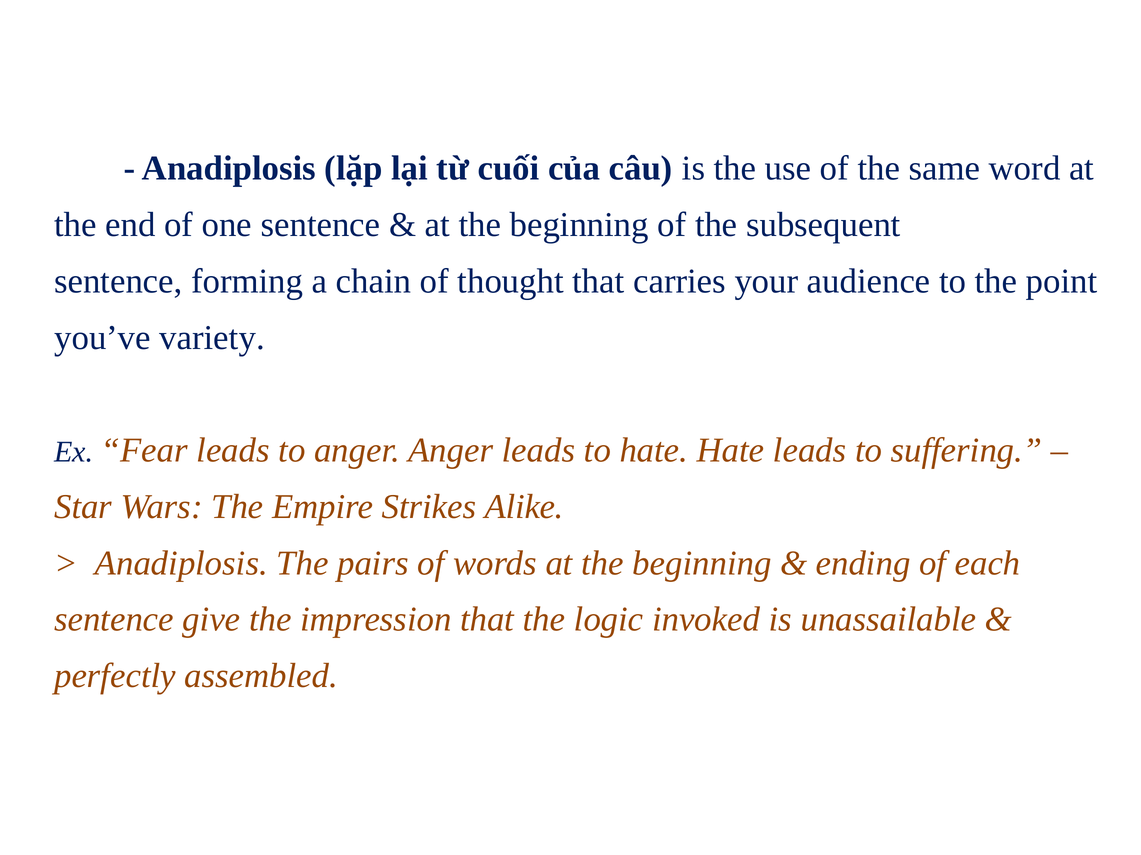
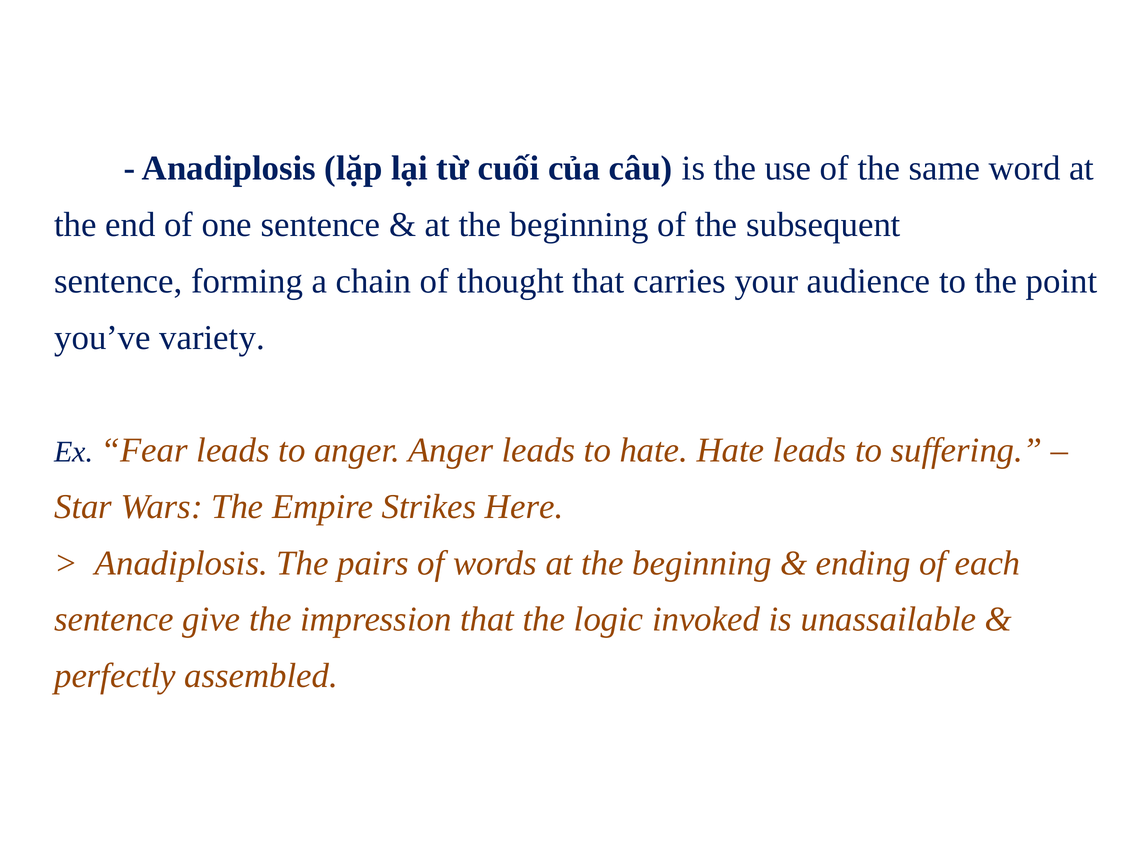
Alike: Alike -> Here (524, 507)
